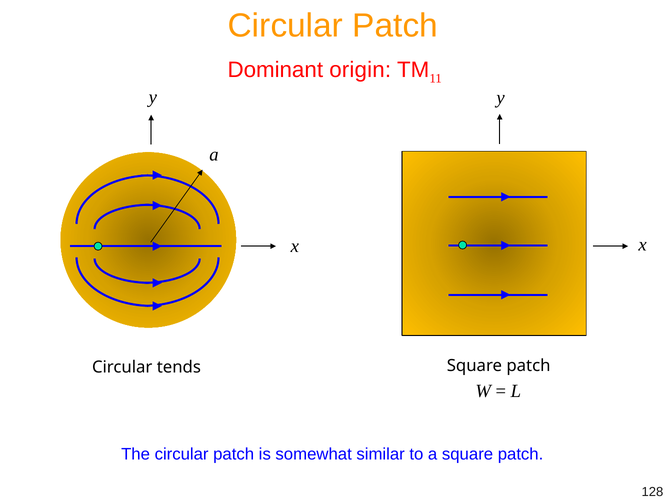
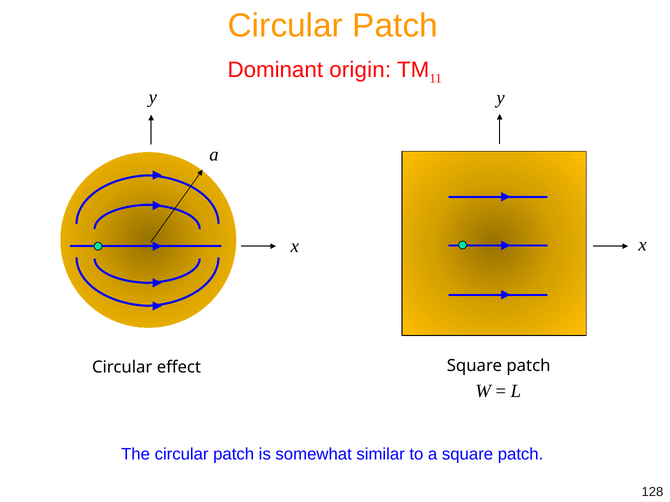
tends: tends -> effect (179, 368)
